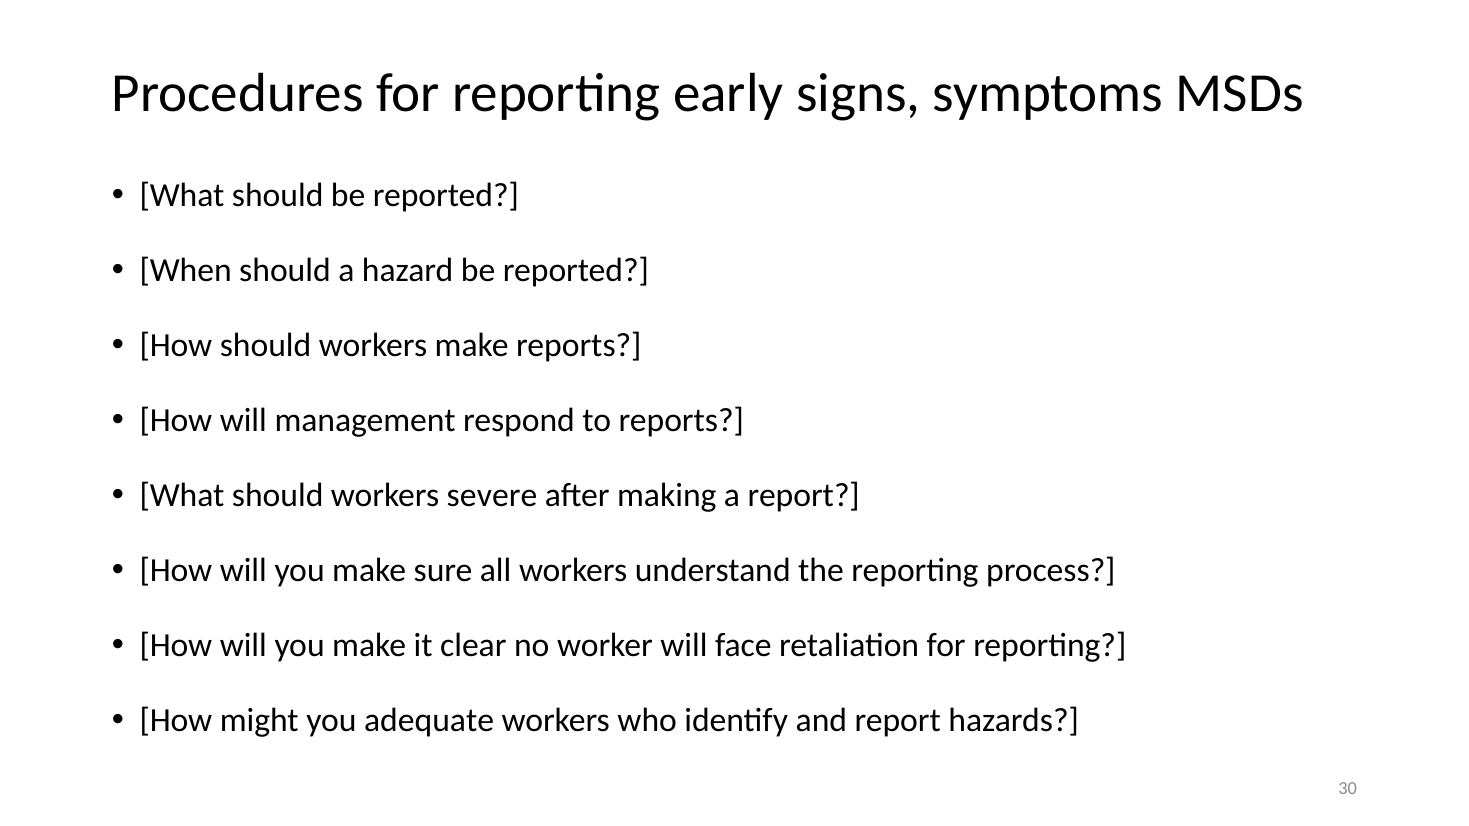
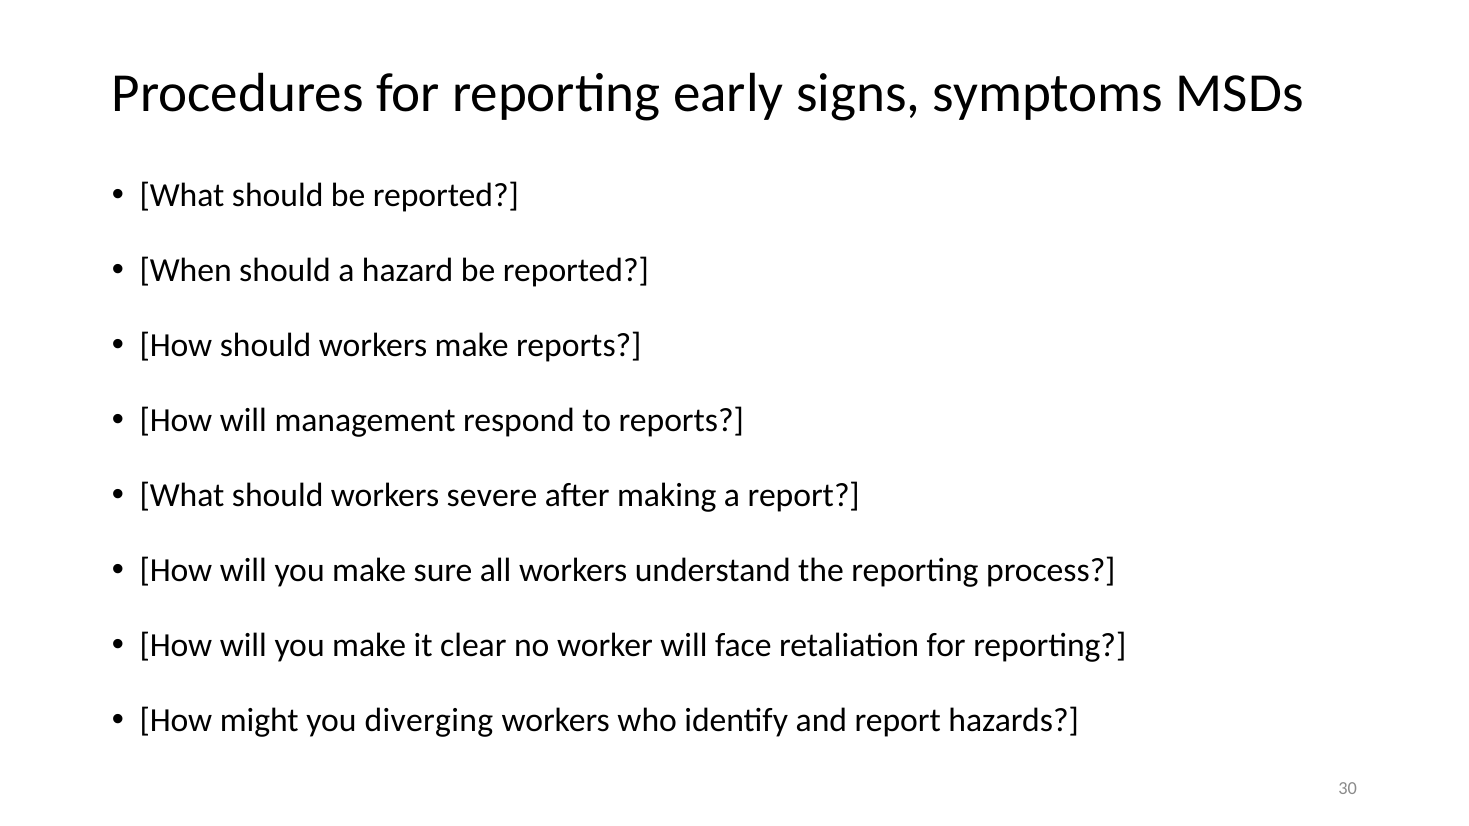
adequate: adequate -> diverging (429, 721)
